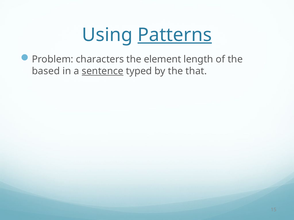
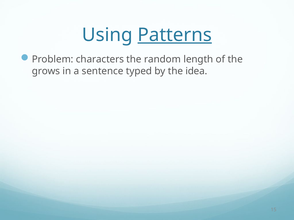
element: element -> random (162, 59)
based: based -> grows (46, 71)
sentence underline: present -> none (103, 71)
that: that -> idea (196, 71)
